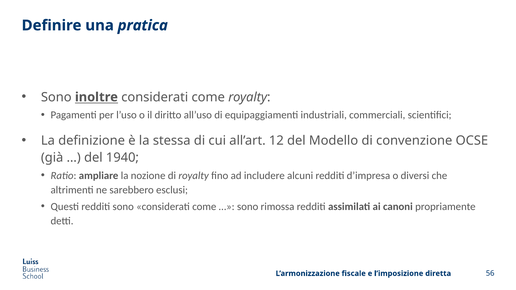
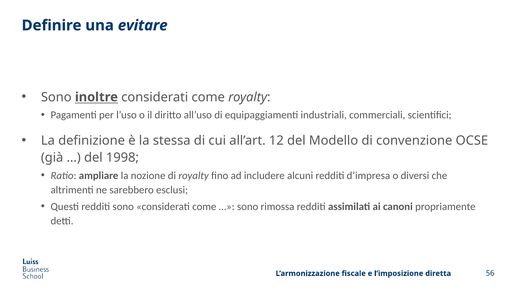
pratica: pratica -> evitare (143, 25)
1940: 1940 -> 1998 (122, 158)
